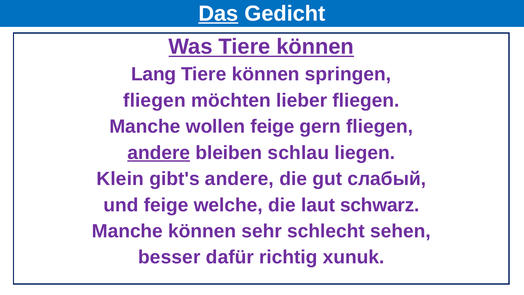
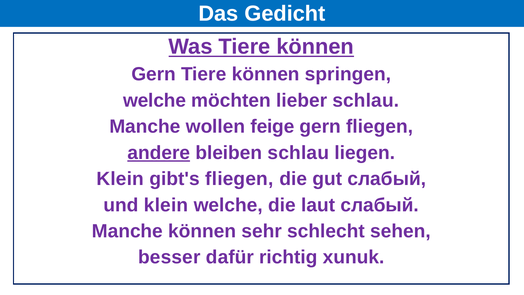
Das underline: present -> none (218, 14)
Lang: Lang -> Gern (154, 74)
fliegen: fliegen -> welche (155, 100)
lieber fliegen: fliegen -> schlau (366, 100)
gibt's andere: andere -> fliegen (239, 179)
und feige: feige -> klein (166, 205)
laut schwarz: schwarz -> слабый (380, 205)
